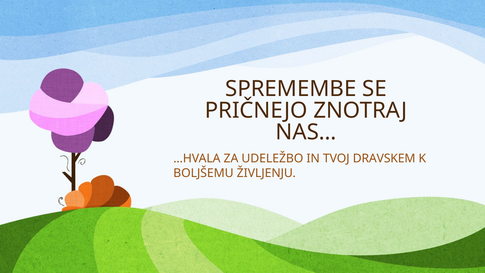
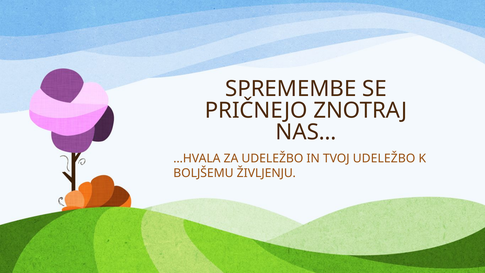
TVOJ DRAVSKEM: DRAVSKEM -> UDELEŽBO (384, 158)
